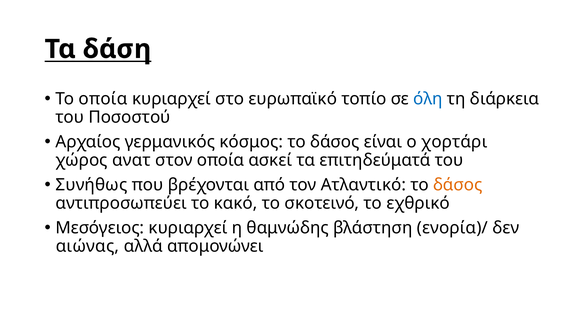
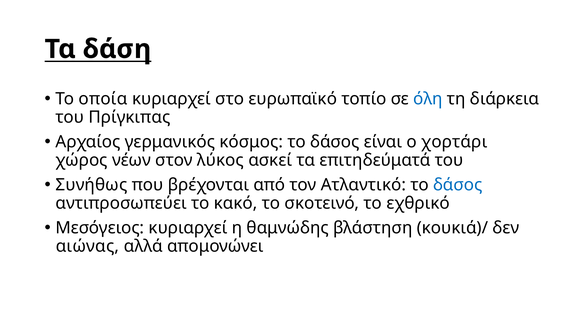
Ποσοστού: Ποσοστού -> Πρίγκιπας (129, 117)
ανατ: ανατ -> νέων (132, 160)
στον οποία: οποία -> λύκος (220, 160)
δάσος colour: orange -> blue (458, 185)
ενορία)/: ενορία)/ -> κουκιά)/ (452, 228)
